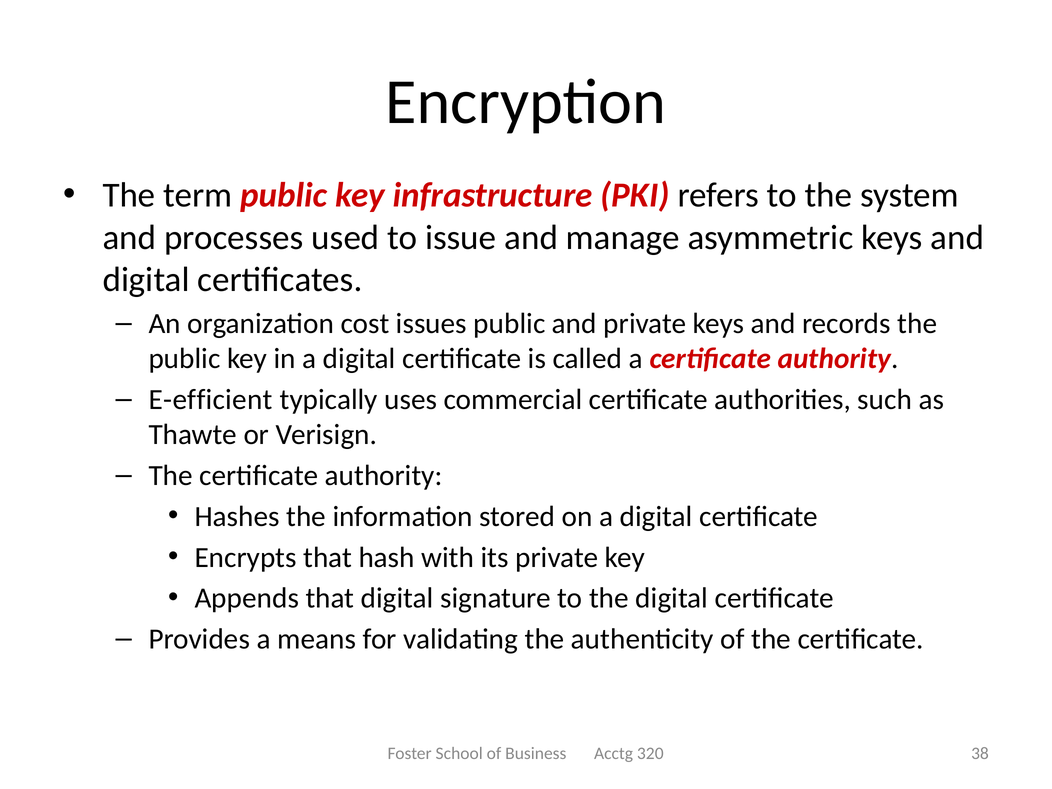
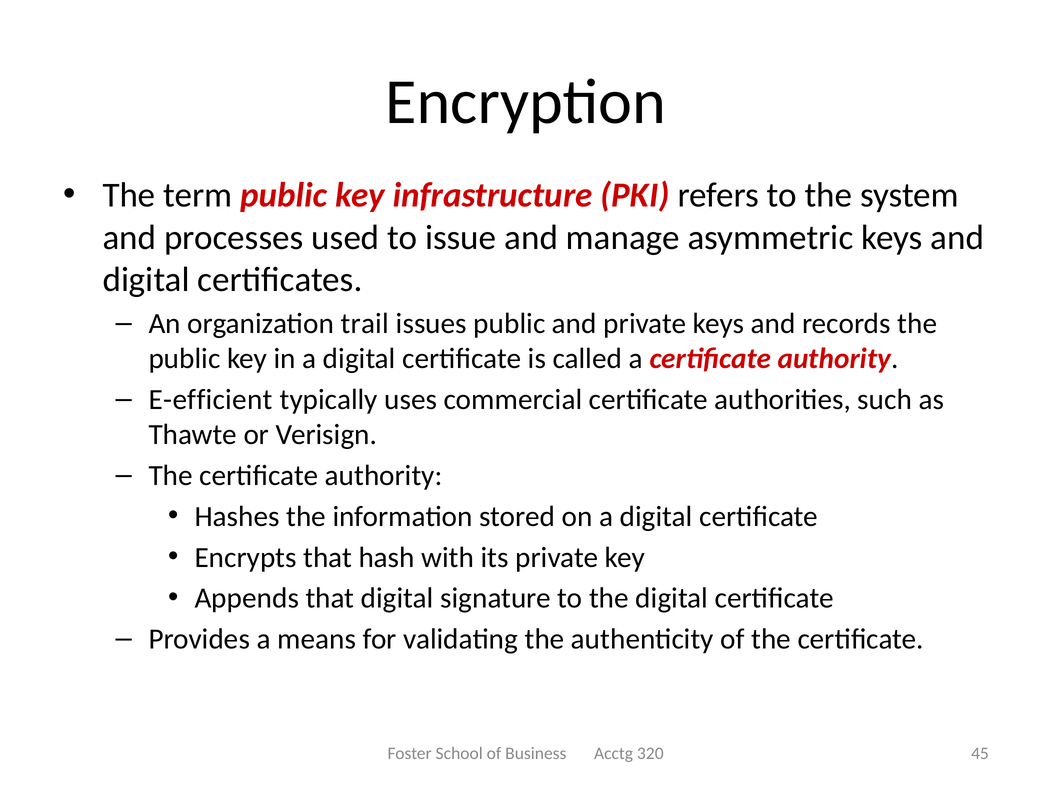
cost: cost -> trail (365, 324)
38: 38 -> 45 (980, 753)
